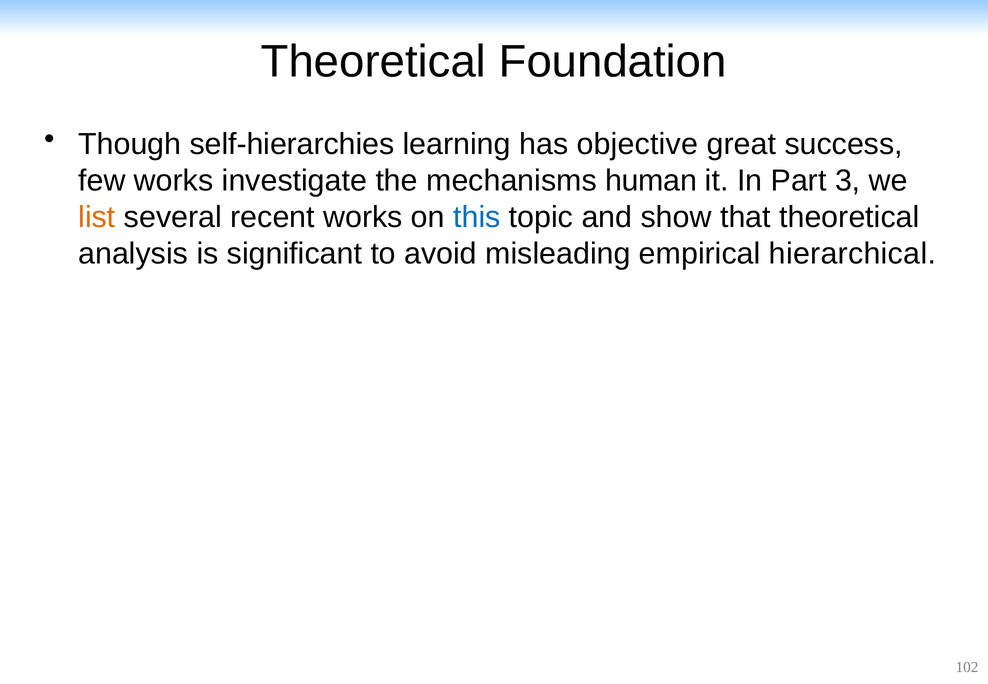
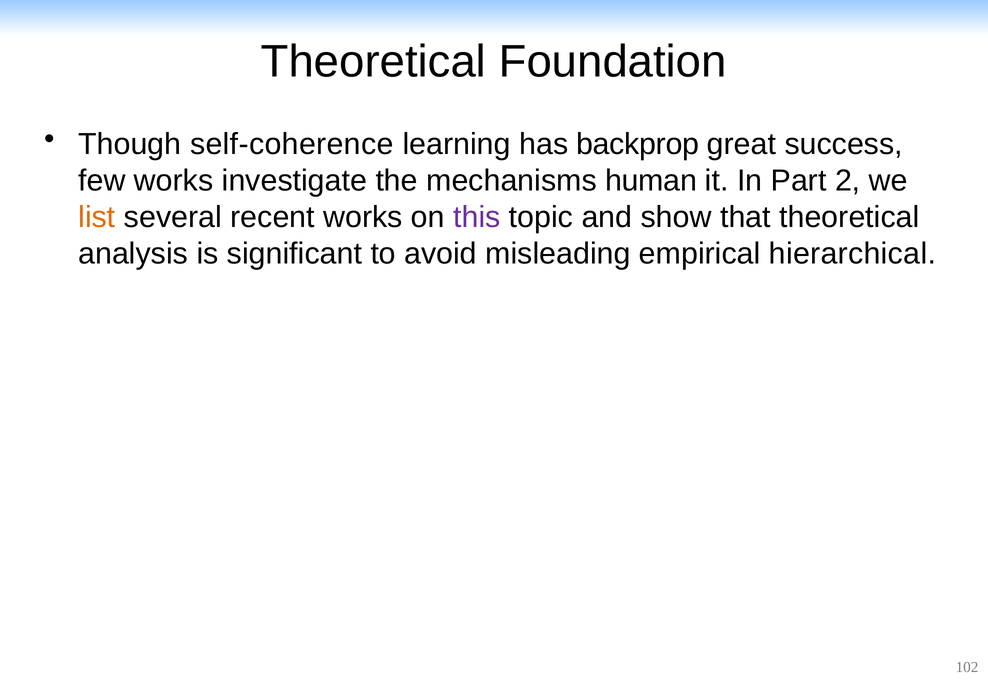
self-hierarchies: self-hierarchies -> self-coherence (292, 144)
objective: objective -> backprop (638, 144)
3: 3 -> 2 (848, 181)
this colour: blue -> purple (477, 217)
